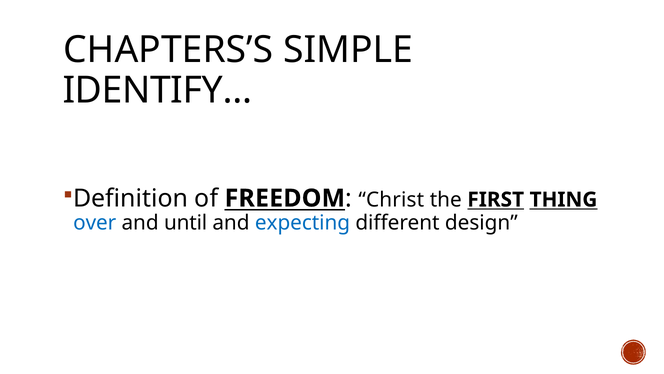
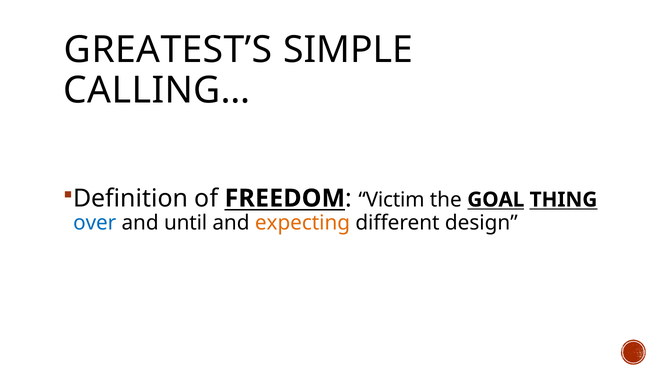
CHAPTERS’S: CHAPTERS’S -> GREATEST’S (168, 50)
IDENTIFY…: IDENTIFY… -> CALLING… (157, 90)
Christ: Christ -> Victim (391, 199)
FIRST: FIRST -> GOAL (496, 199)
expecting colour: blue -> orange (303, 223)
